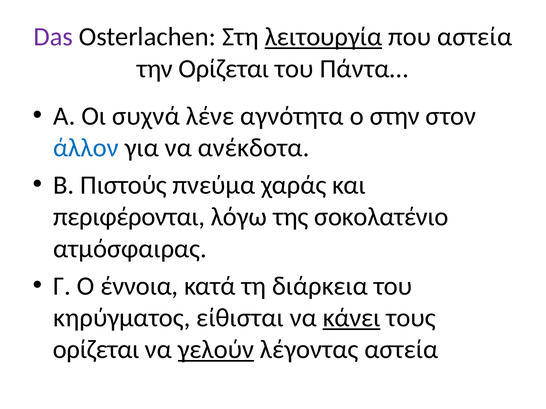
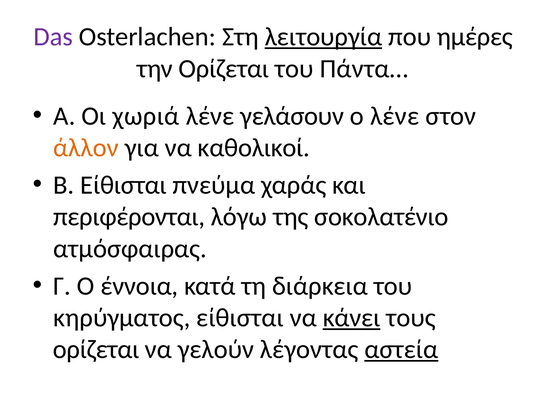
που αστεία: αστεία -> ημέρες (475, 37)
συχνά: συχνά -> χωριά (146, 116)
αγνότητα: αγνότητα -> γελάσουν (292, 116)
ο στην: στην -> λένε (395, 116)
άλλον colour: blue -> orange (86, 148)
ανέκδοτα: ανέκδοτα -> καθολικοί (254, 148)
Β Πιστούς: Πιστούς -> Είθισται (124, 185)
γελούν underline: present -> none (216, 350)
αστεία underline: none -> present (401, 350)
